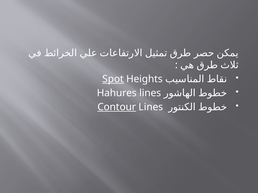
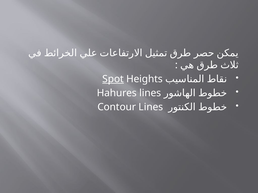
Contour underline: present -> none (117, 107)
